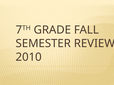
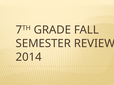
2010: 2010 -> 2014 (29, 57)
